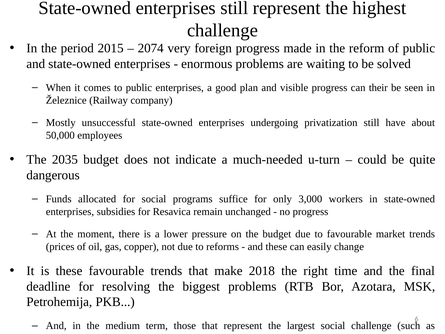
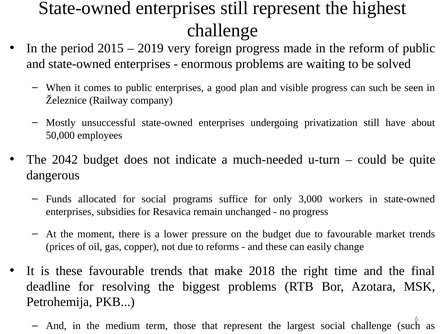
2074: 2074 -> 2019 (151, 48)
can their: their -> such (378, 88)
2035: 2035 -> 2042 (65, 159)
